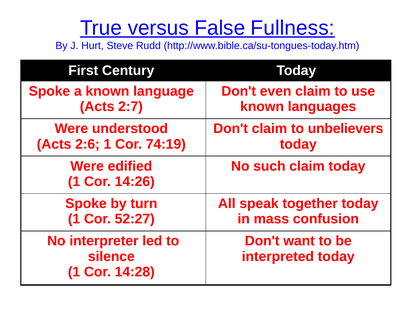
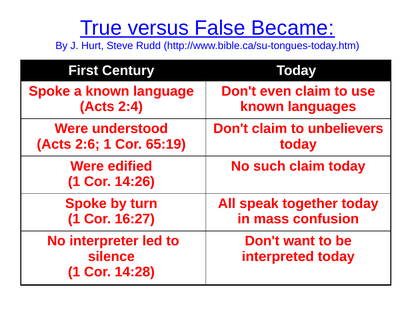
Fullness: Fullness -> Became (293, 28)
2:7: 2:7 -> 2:4 (131, 106)
74:19: 74:19 -> 65:19 (166, 144)
52:27: 52:27 -> 16:27 (135, 218)
